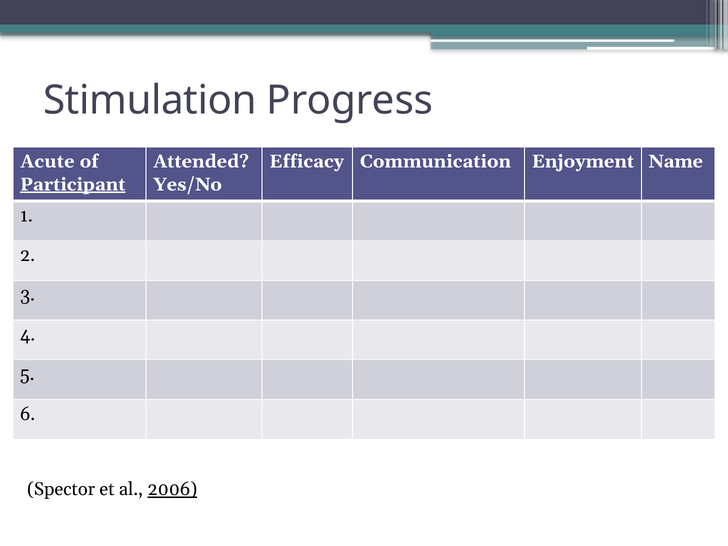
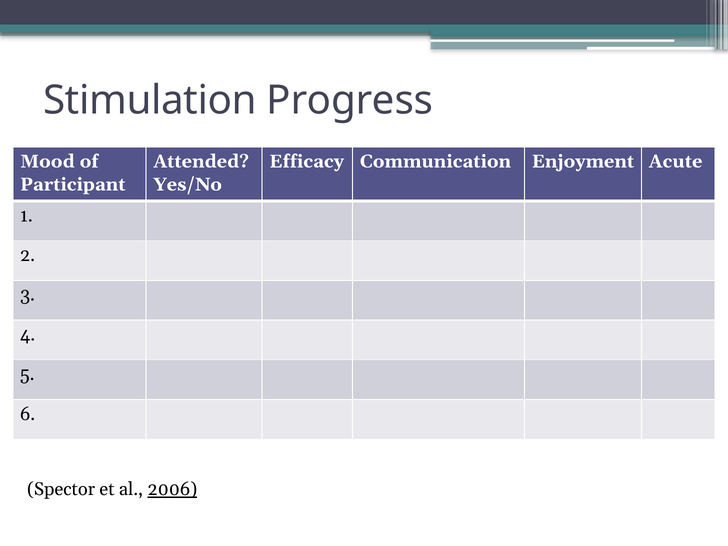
Acute: Acute -> Mood (48, 161)
Name: Name -> Acute (676, 161)
Participant underline: present -> none (73, 184)
